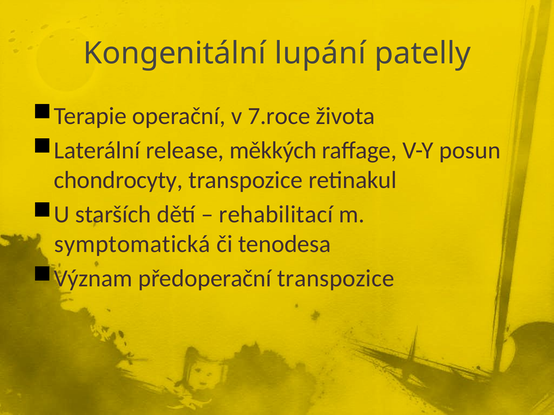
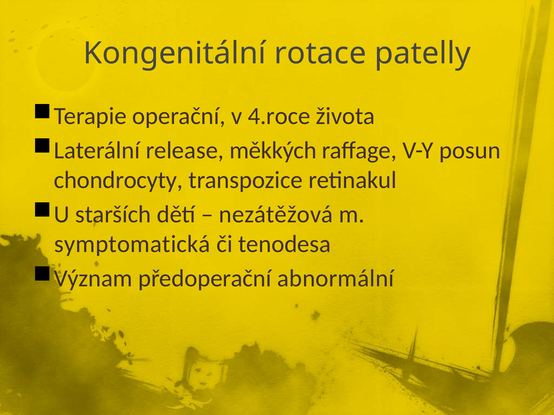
lupání: lupání -> rotace (320, 53)
7.roce: 7.roce -> 4.roce (279, 116)
rehabilitací: rehabilitací -> nezátěžová (276, 215)
předoperační transpozice: transpozice -> abnormální (336, 279)
